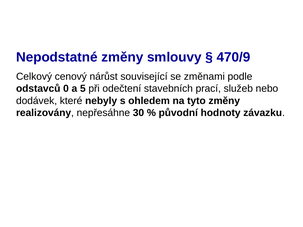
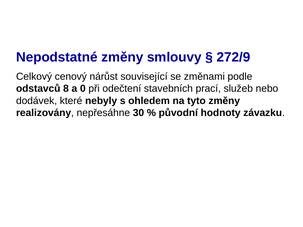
470/9: 470/9 -> 272/9 (233, 57)
0: 0 -> 8 (66, 89)
5: 5 -> 0 (83, 89)
